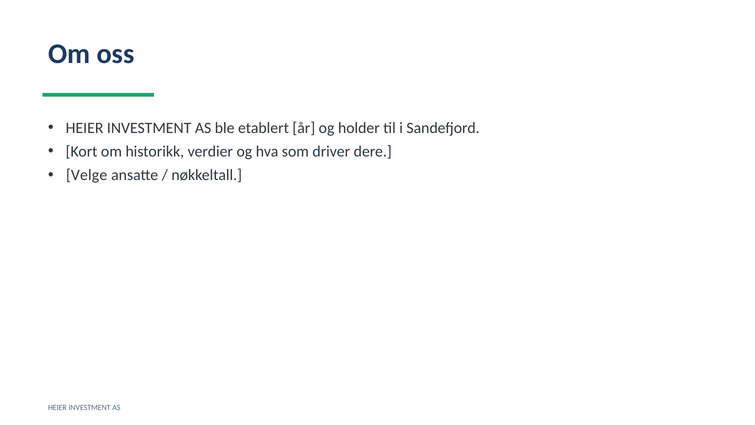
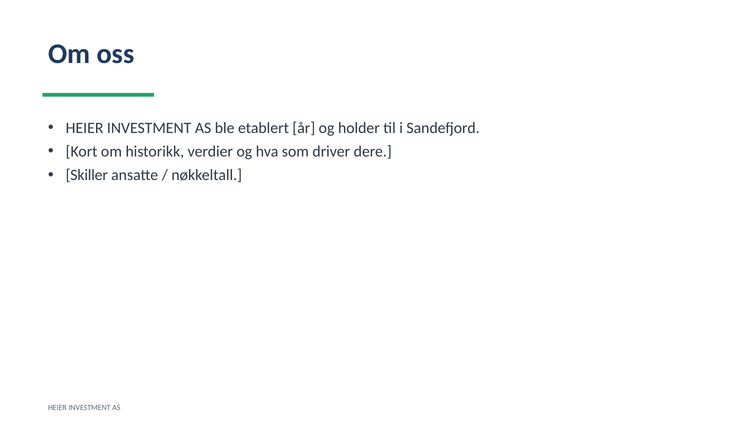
Velge: Velge -> Skiller (87, 175)
